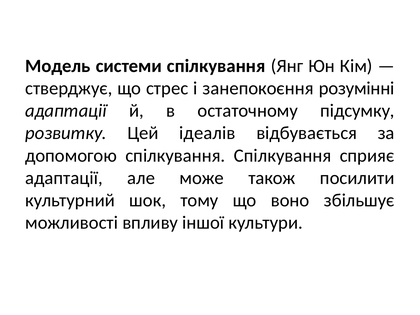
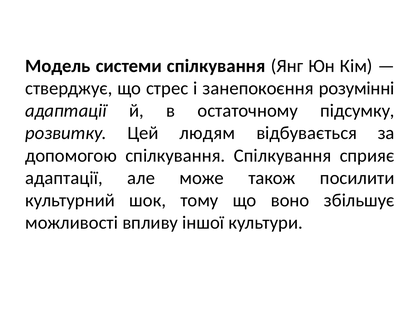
ідеалів: ідеалів -> людям (207, 133)
